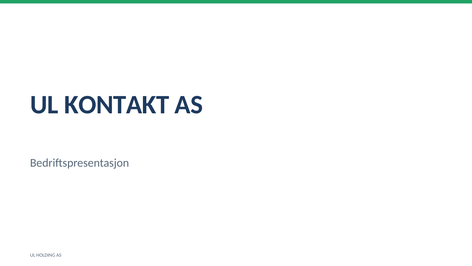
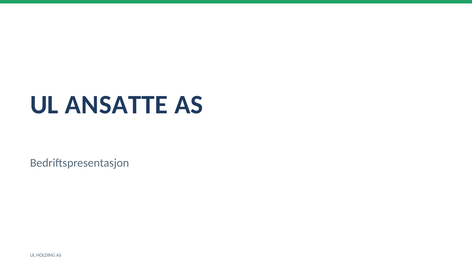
KONTAKT: KONTAKT -> ANSATTE (116, 105)
